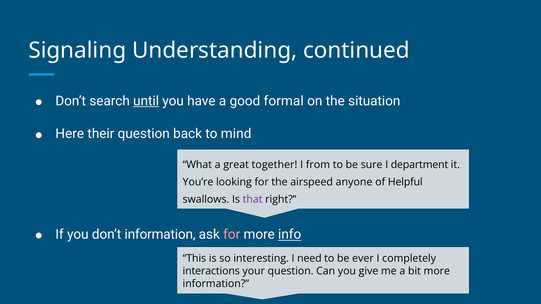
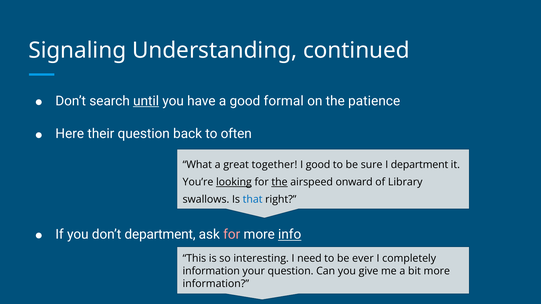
situation: situation -> patience (374, 101)
mind: mind -> often (236, 134)
I from: from -> good (318, 165)
looking underline: none -> present (234, 182)
the underline: none -> present (280, 182)
anyone: anyone -> onward (354, 182)
Helpful: Helpful -> Library (405, 182)
that colour: purple -> blue (253, 200)
don’t information: information -> department (160, 235)
interactions: interactions -> information (211, 271)
